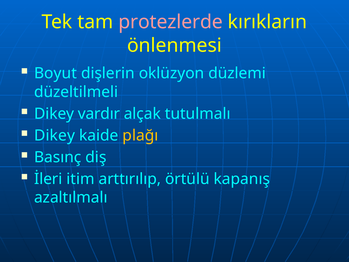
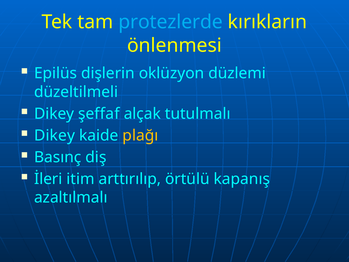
protezlerde colour: pink -> light blue (171, 22)
Boyut: Boyut -> Epilüs (56, 73)
vardır: vardır -> şeffaf (99, 114)
